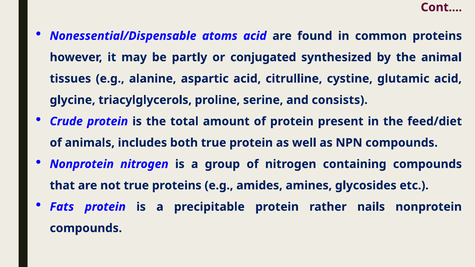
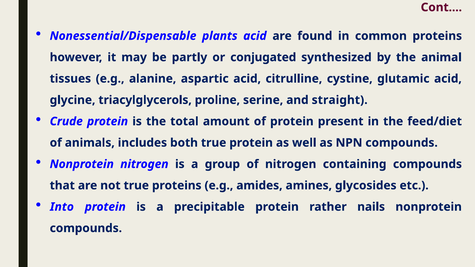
atoms: atoms -> plants (220, 36)
consists: consists -> straight (340, 100)
Fats: Fats -> Into (62, 207)
